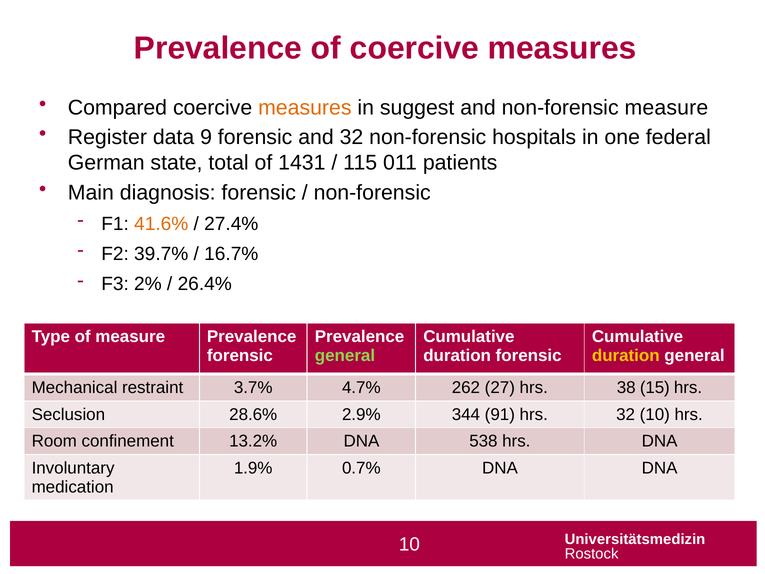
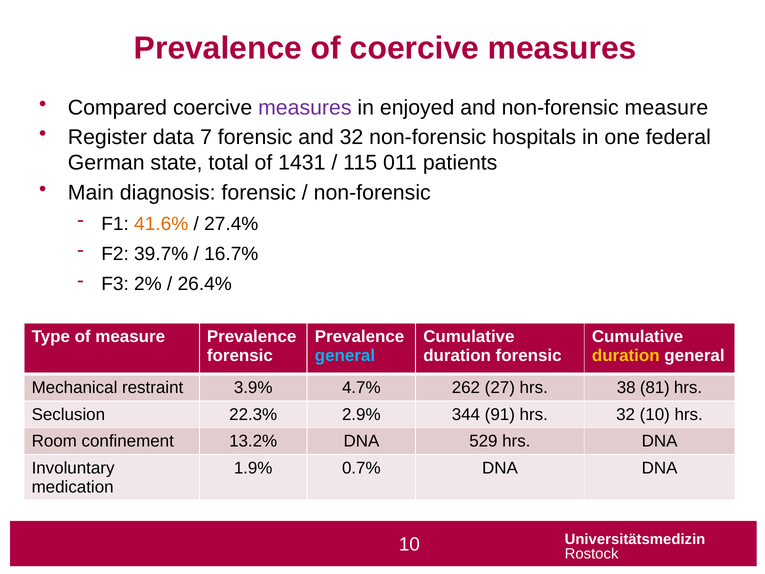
measures colour: orange -> purple (305, 107)
suggest: suggest -> enjoyed (417, 107)
9: 9 -> 7 (206, 137)
general colour: light green -> light blue (345, 355)
3.7%: 3.7% -> 3.9% (253, 387)
15: 15 -> 81 (655, 387)
28.6%: 28.6% -> 22.3% (253, 414)
538: 538 -> 529 (483, 441)
